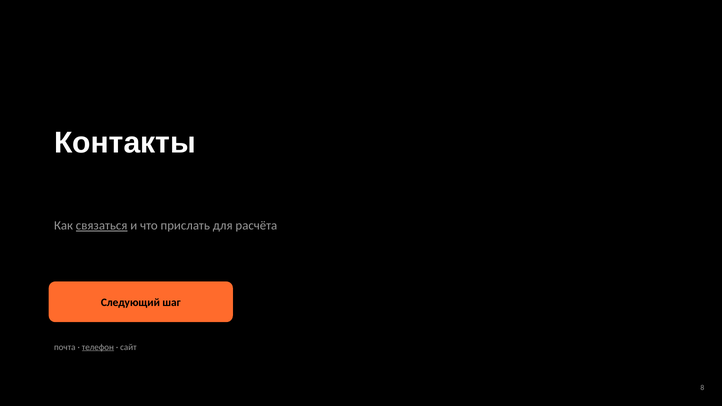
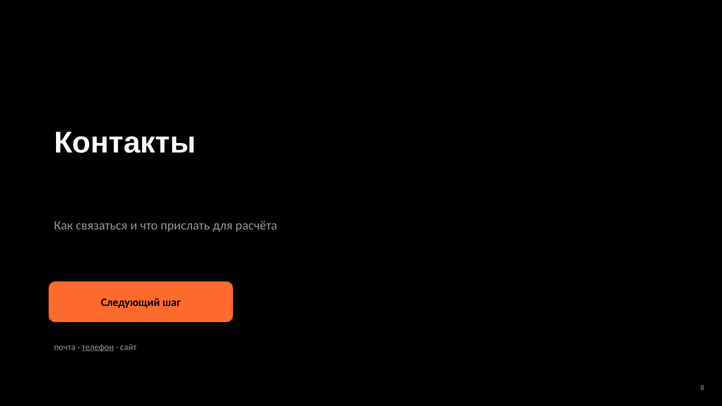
связаться underline: present -> none (102, 226)
